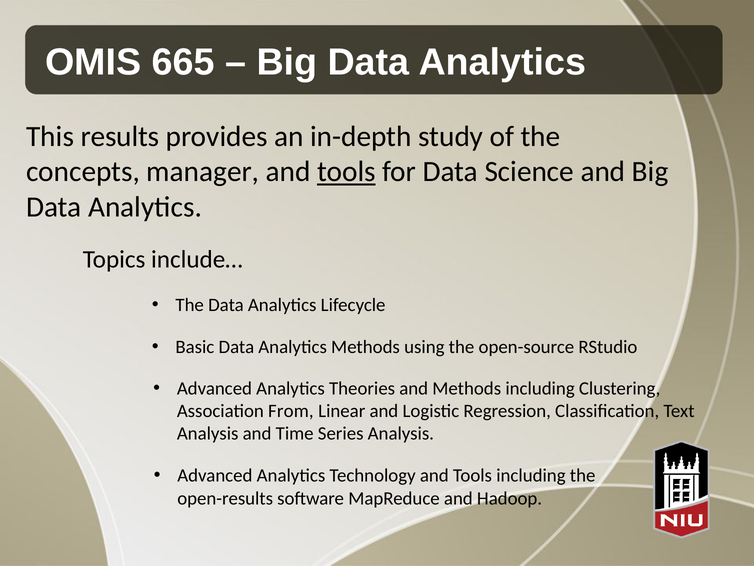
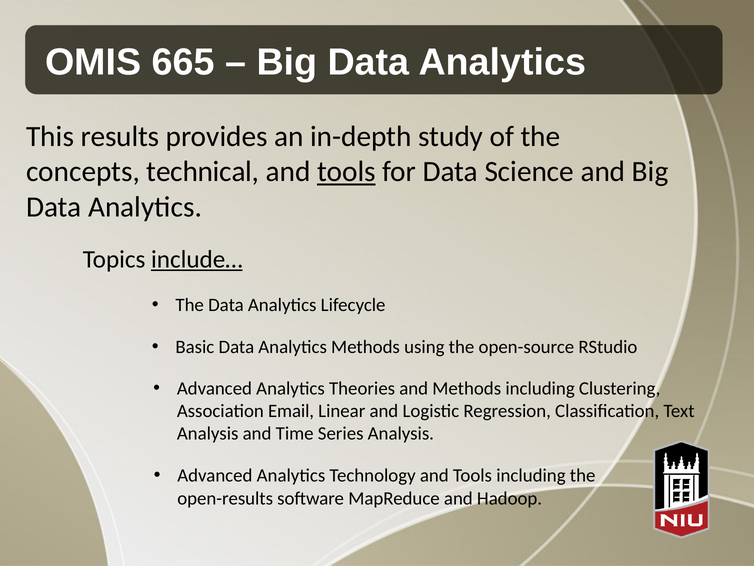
manager: manager -> technical (203, 172)
include… underline: none -> present (197, 259)
From: From -> Email (291, 411)
